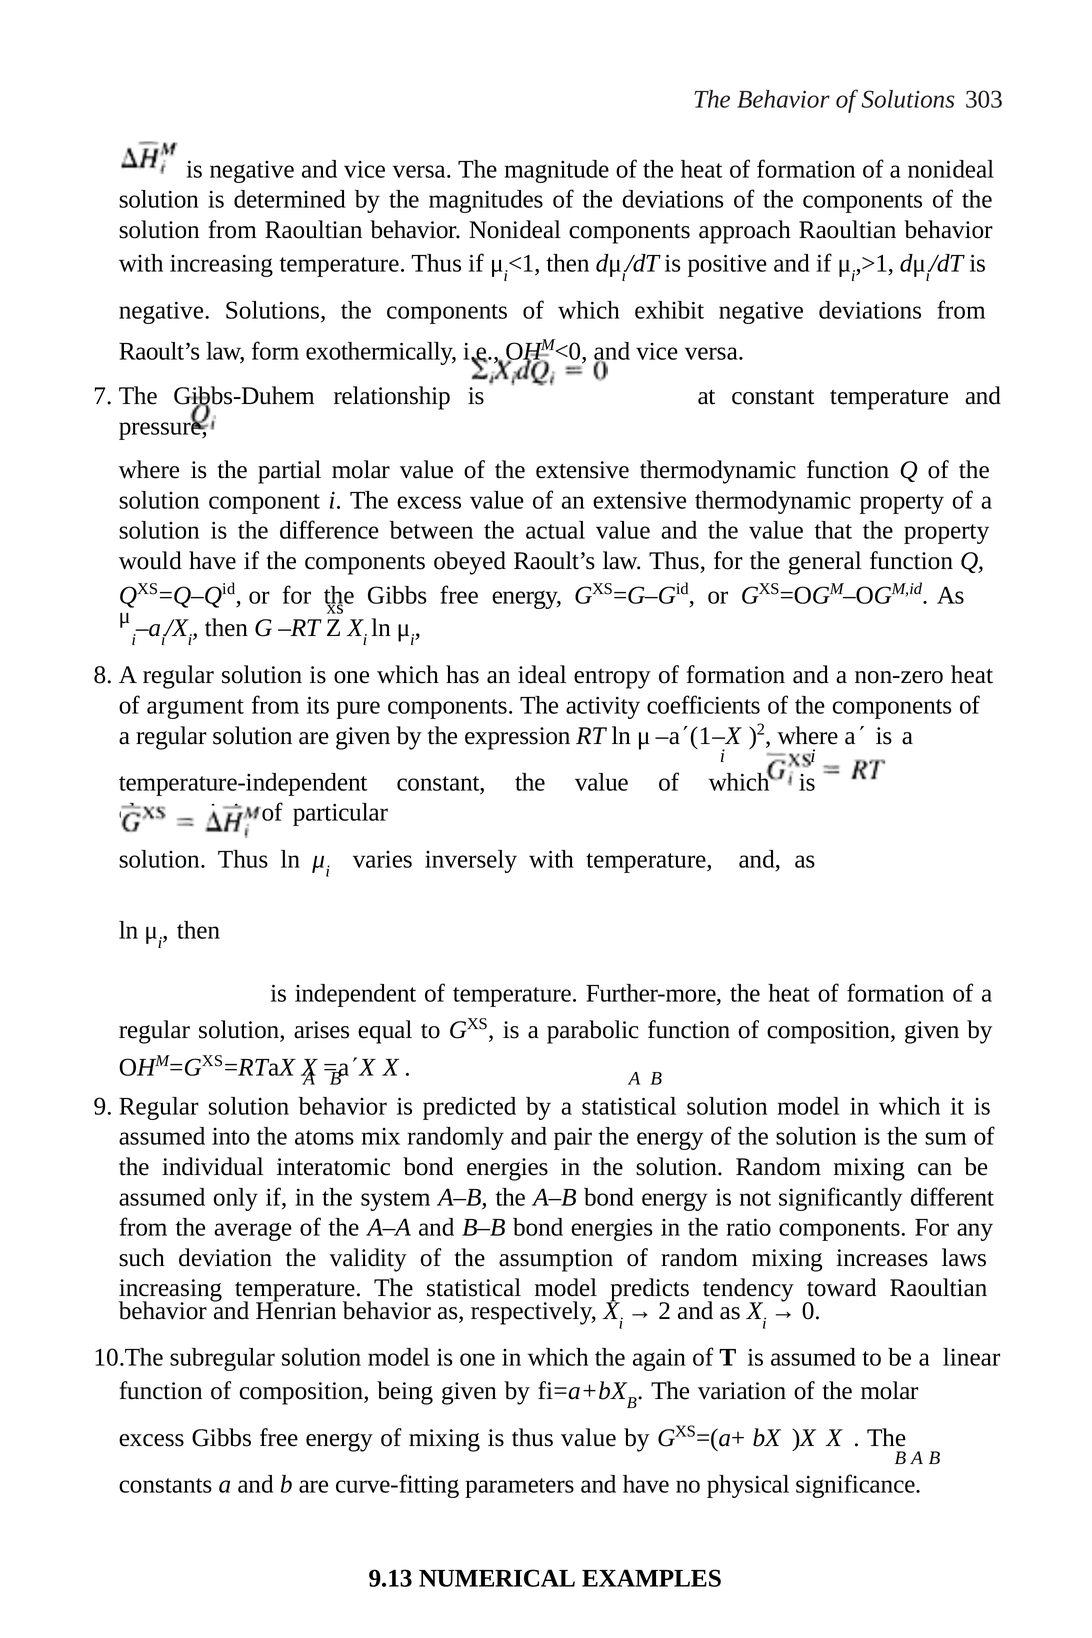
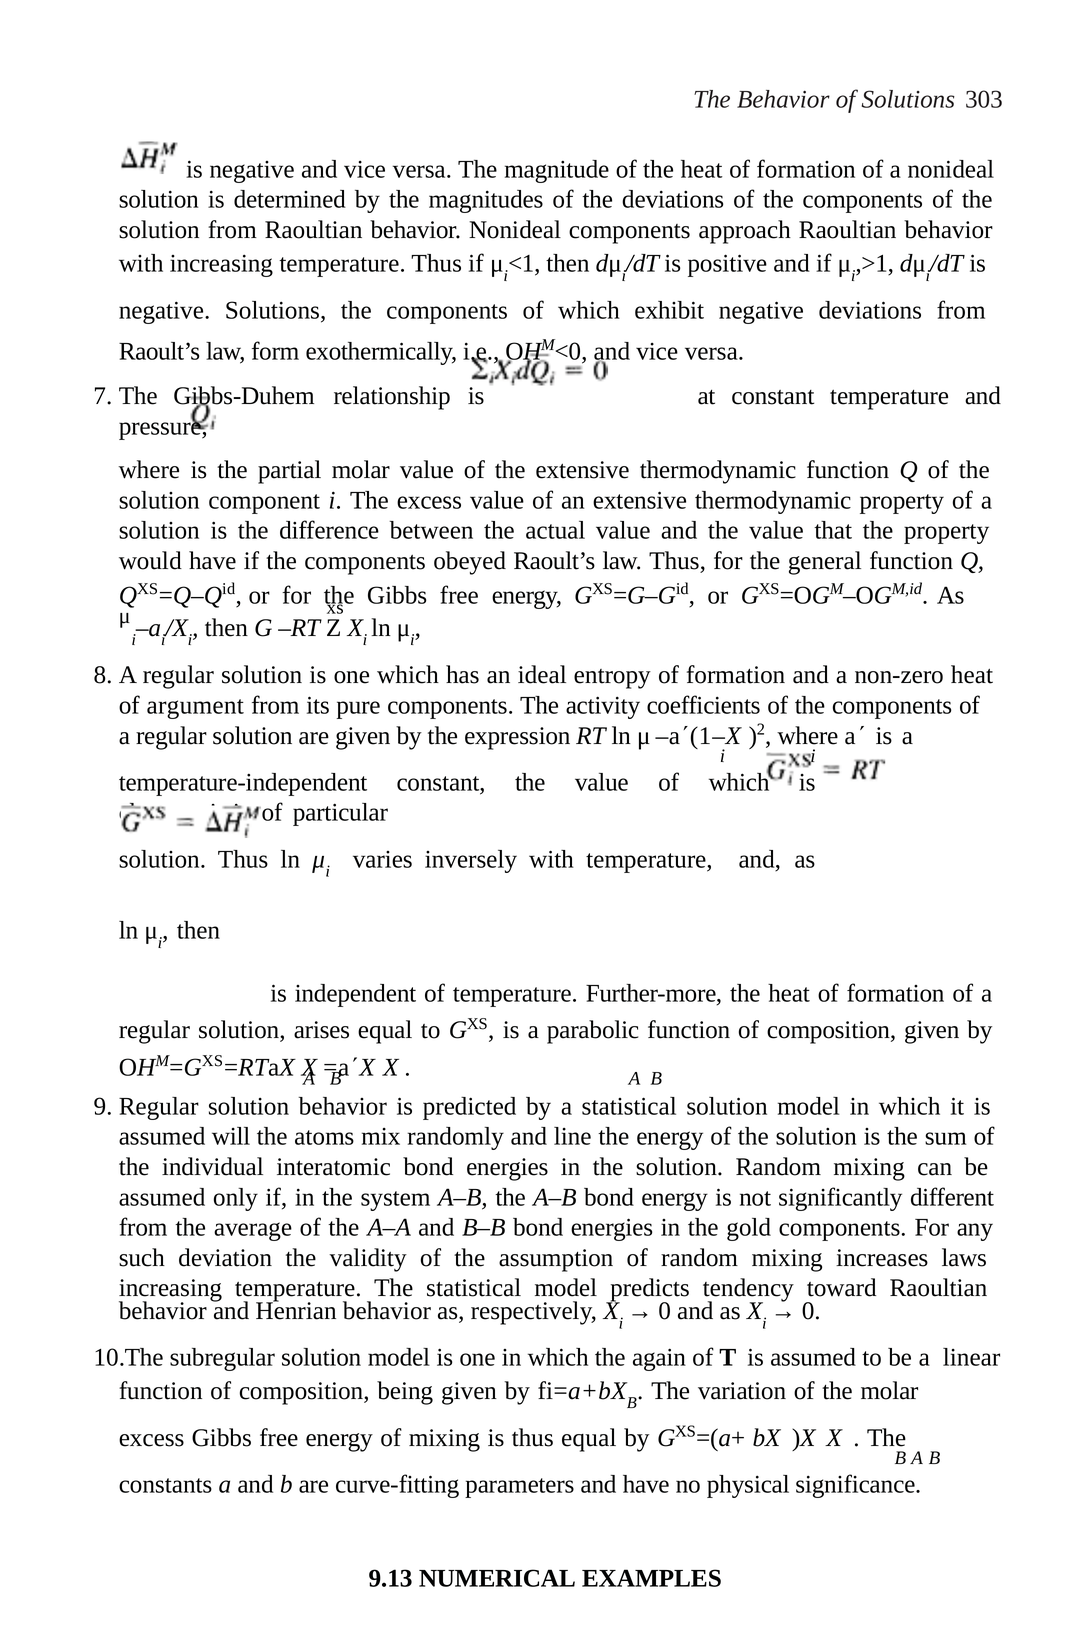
into: into -> will (231, 1137)
pair: pair -> line (573, 1137)
the ratio: ratio -> gold (749, 1228)
2: 2 -> 0 (665, 1311)
thus value: value -> equal (589, 1438)
